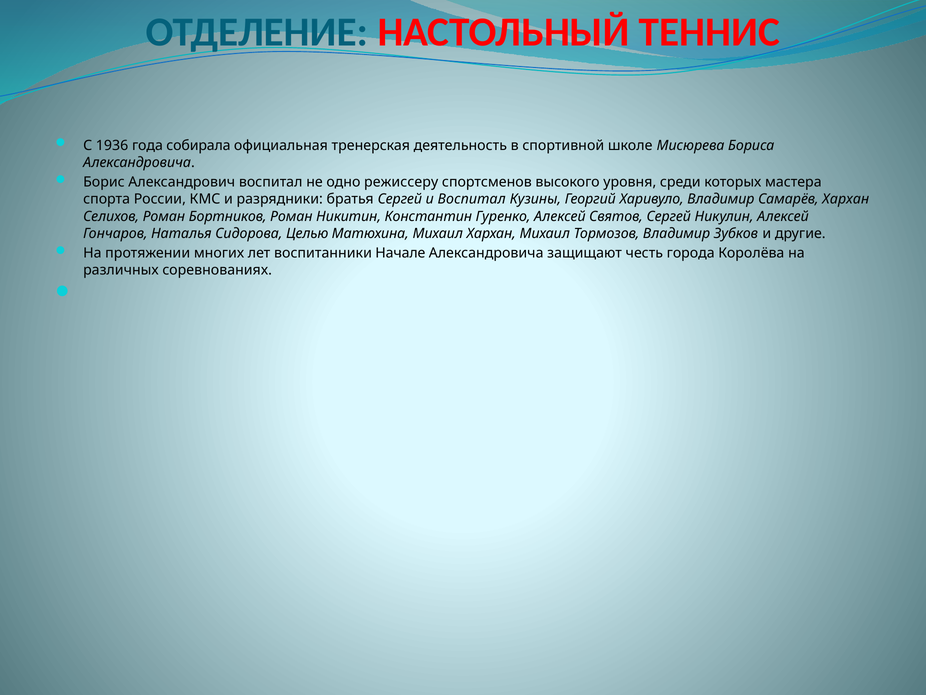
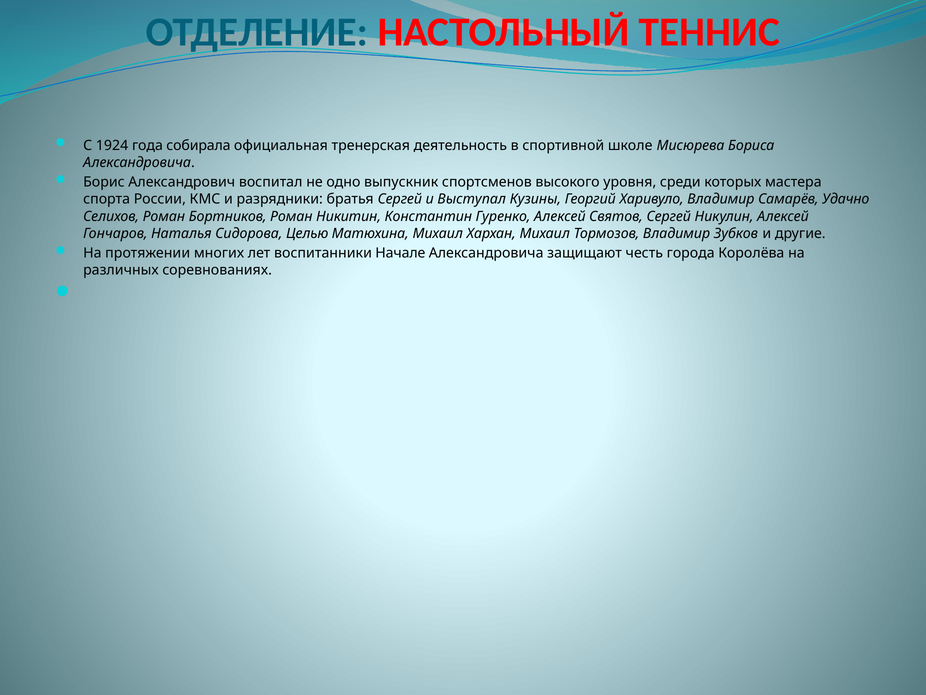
1936: 1936 -> 1924 (112, 145)
режиссеру: режиссеру -> выпускник (401, 182)
и Воспитал: Воспитал -> Выступал (472, 199)
Самарёв Хархан: Хархан -> Удачно (846, 199)
